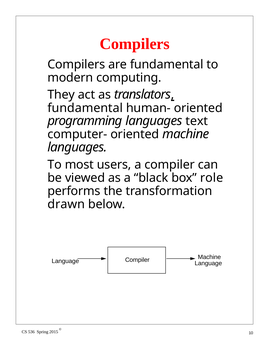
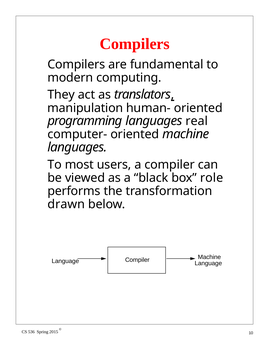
fundamental: fundamental -> manipulation (85, 108)
text: text -> real (197, 121)
